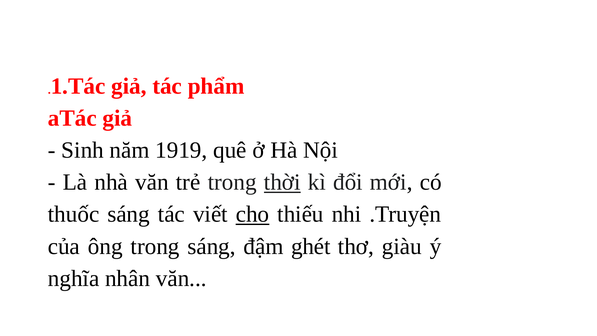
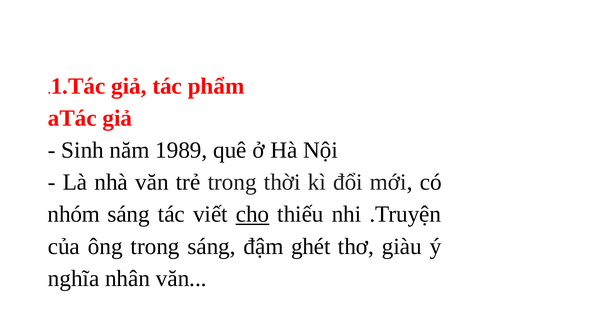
1919: 1919 -> 1989 (181, 150)
thời underline: present -> none (282, 182)
thuốc: thuốc -> nhóm (74, 214)
